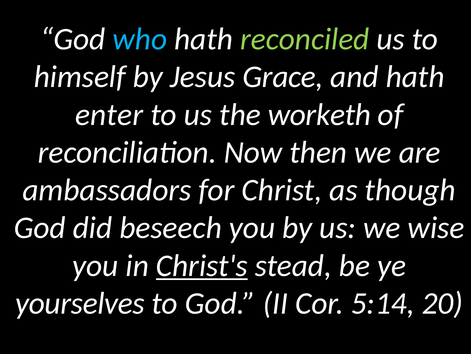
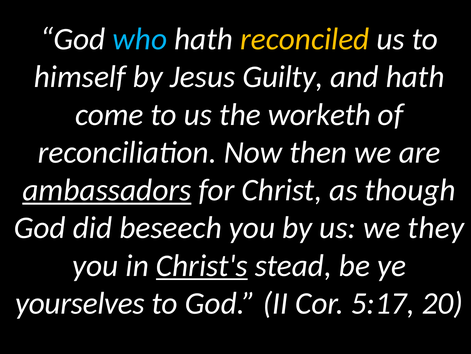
reconciled colour: light green -> yellow (305, 39)
Grace: Grace -> Guilty (283, 77)
enter: enter -> come (109, 114)
ambassadors underline: none -> present (107, 190)
wise: wise -> they (436, 227)
5:14: 5:14 -> 5:17 (383, 303)
